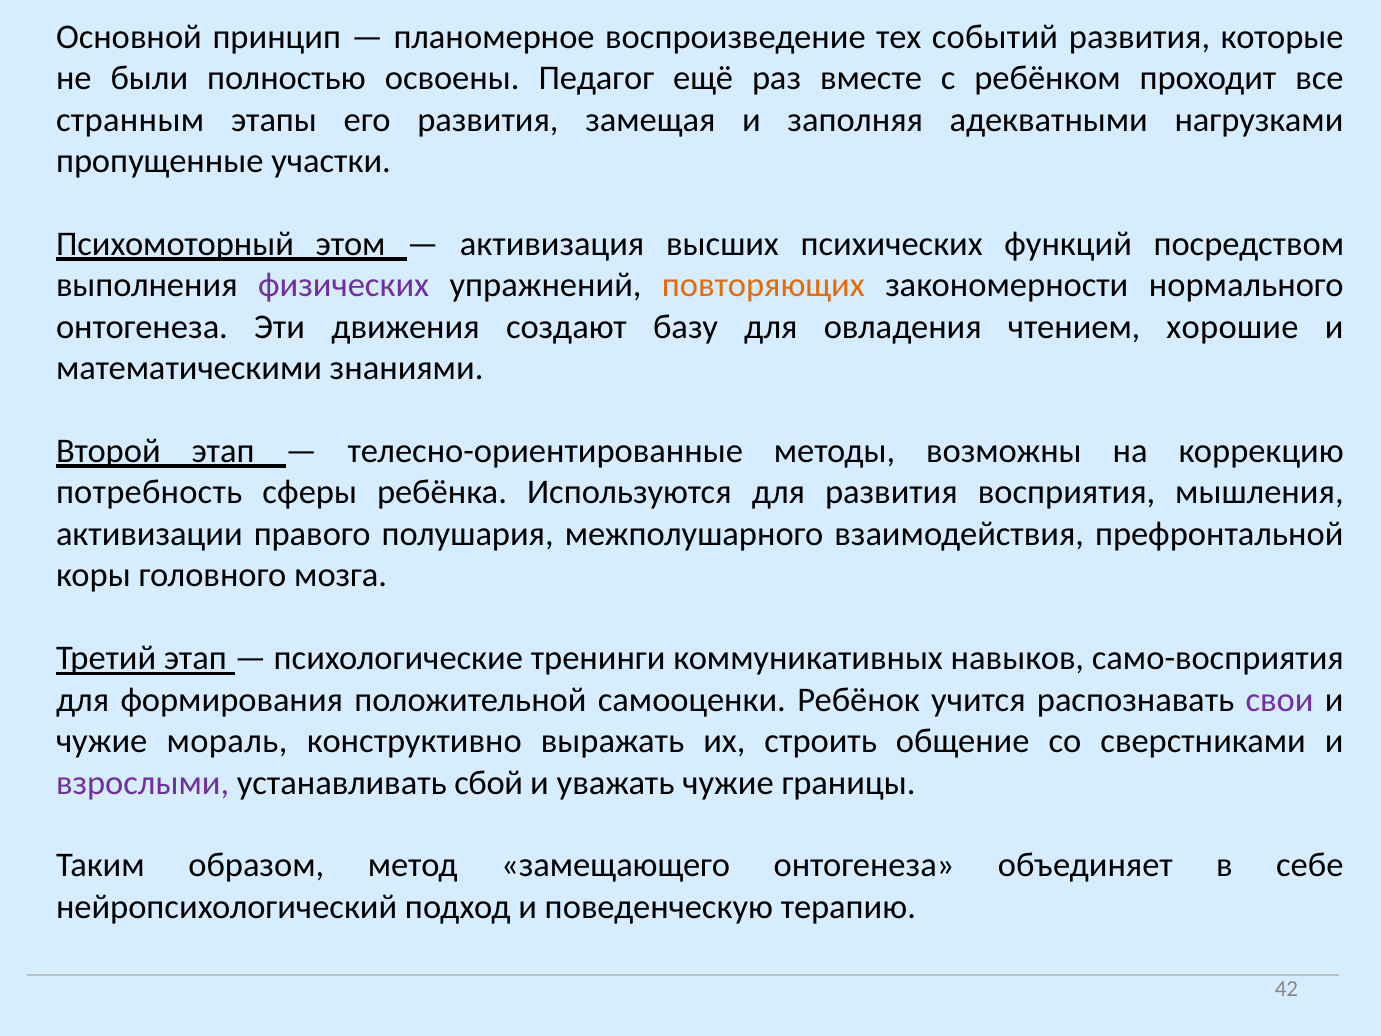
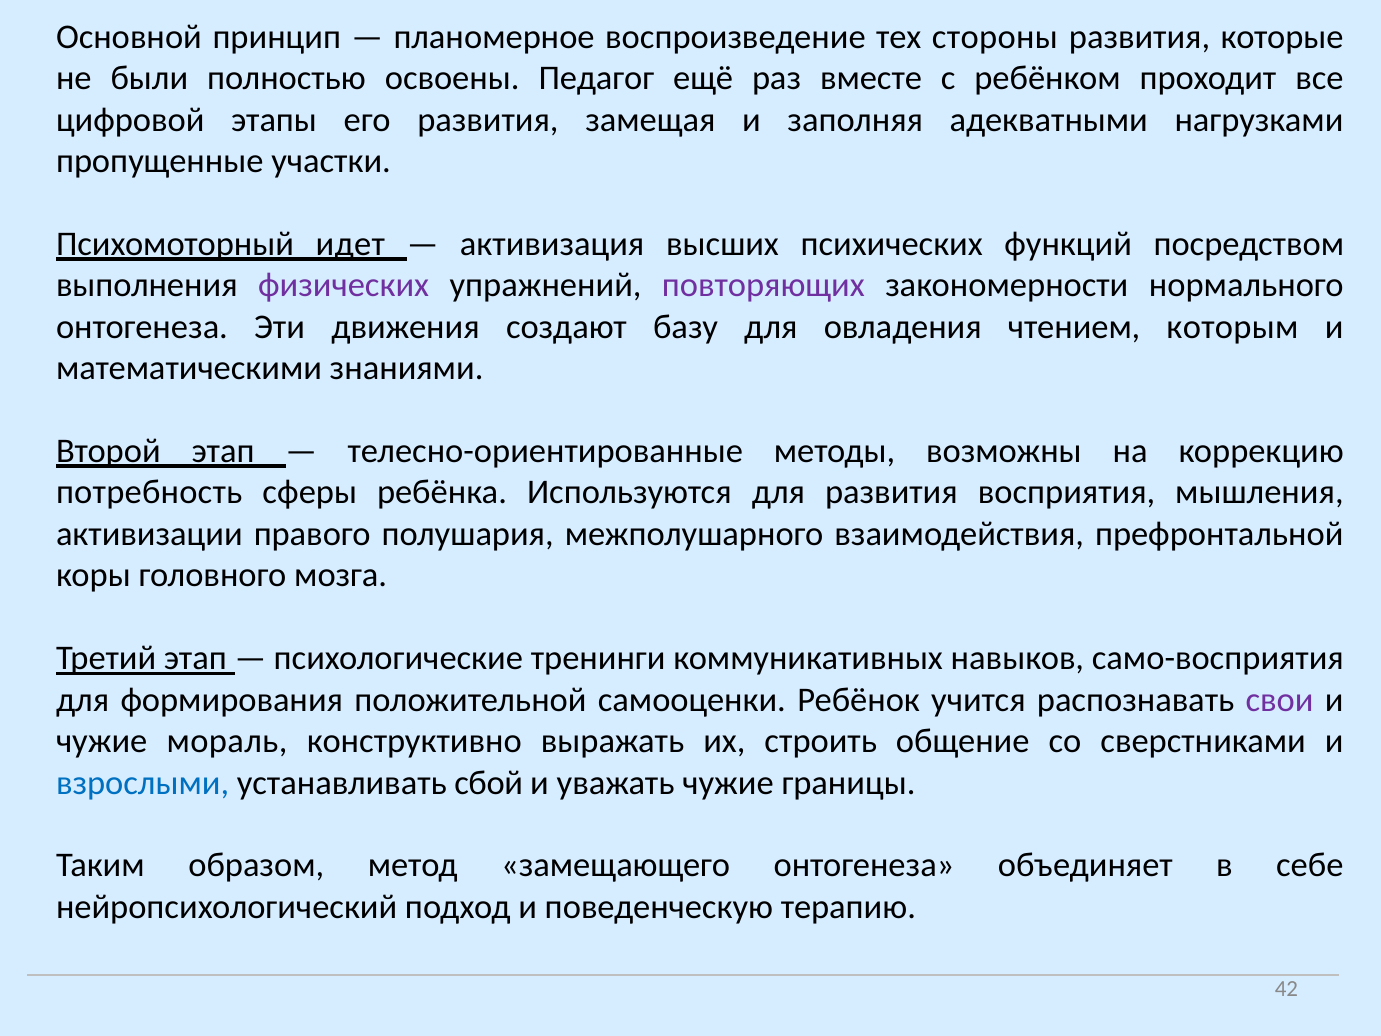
событий: событий -> стороны (995, 37)
странным: странным -> цифровой (130, 120)
этом: этом -> идет (350, 244)
повторяющих colour: orange -> purple (763, 285)
хорошие: хорошие -> которым (1233, 327)
взрослыми colour: purple -> blue (143, 782)
